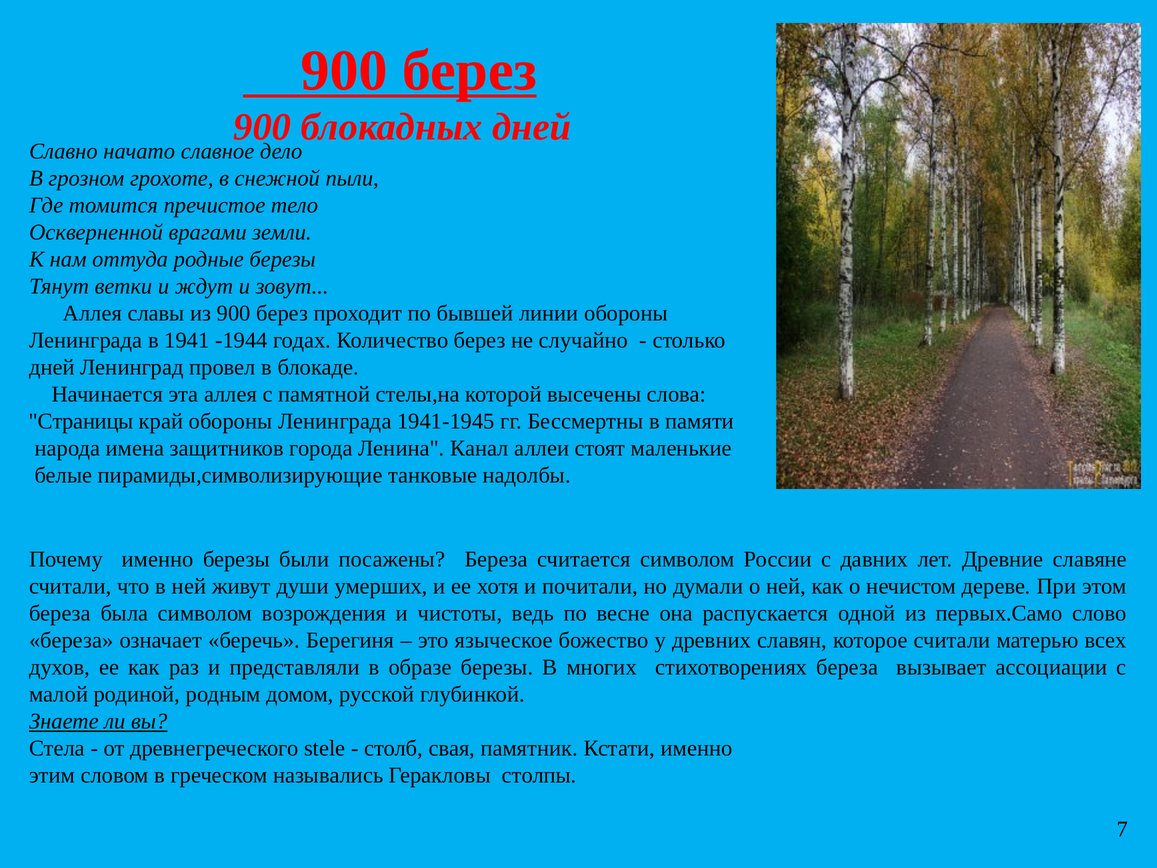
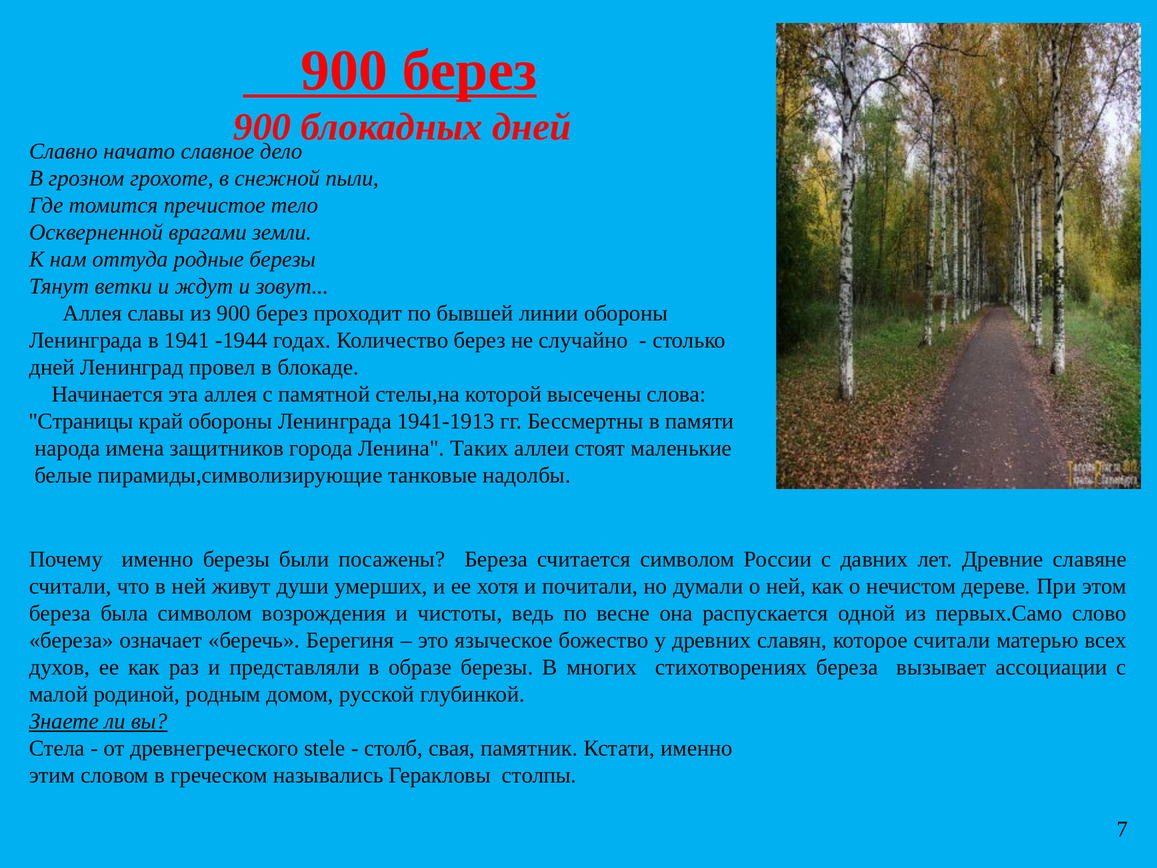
1941-1945: 1941-1945 -> 1941-1913 (446, 421)
Канал: Канал -> Таких (479, 448)
